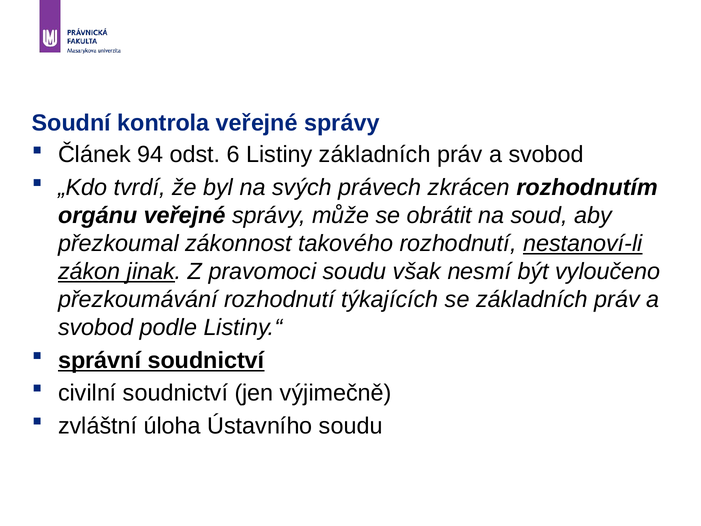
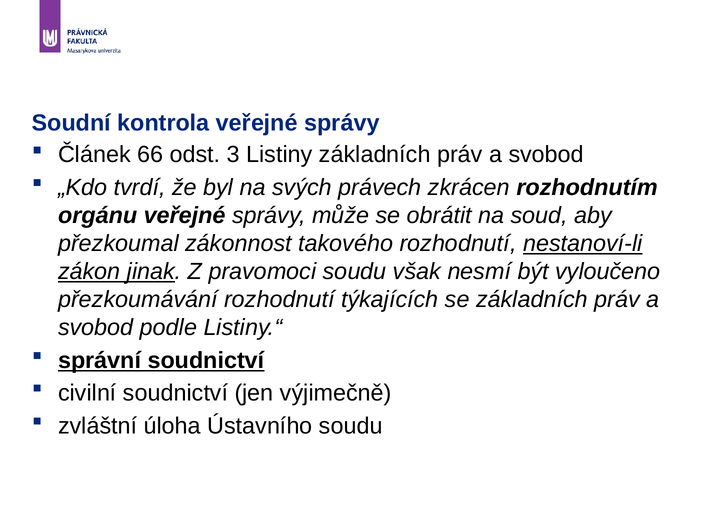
94: 94 -> 66 (150, 155)
6: 6 -> 3 (233, 155)
